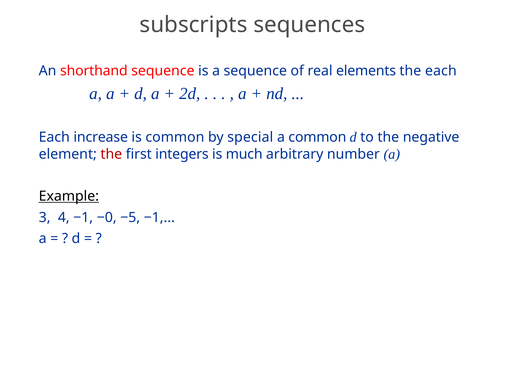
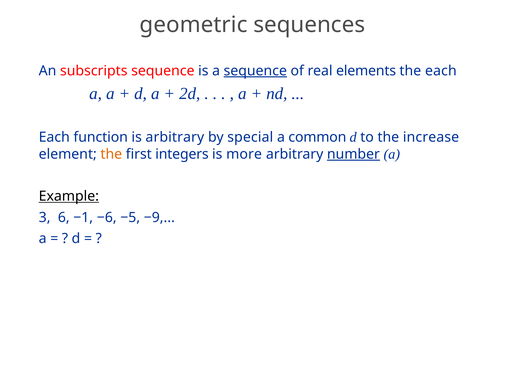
subscripts: subscripts -> geometric (194, 25)
shorthand: shorthand -> subscripts (94, 71)
sequence underline: none -> present (255, 71)
increase: increase -> function (101, 137)
is common: common -> arbitrary (175, 137)
negative: negative -> increase (431, 137)
the colour: red -> orange (111, 154)
much: much -> more (244, 154)
number underline: none -> present (353, 154)
4: 4 -> 6 (64, 217)
−0: −0 -> −6 (107, 217)
−5 −1: −1 -> −9 (159, 217)
